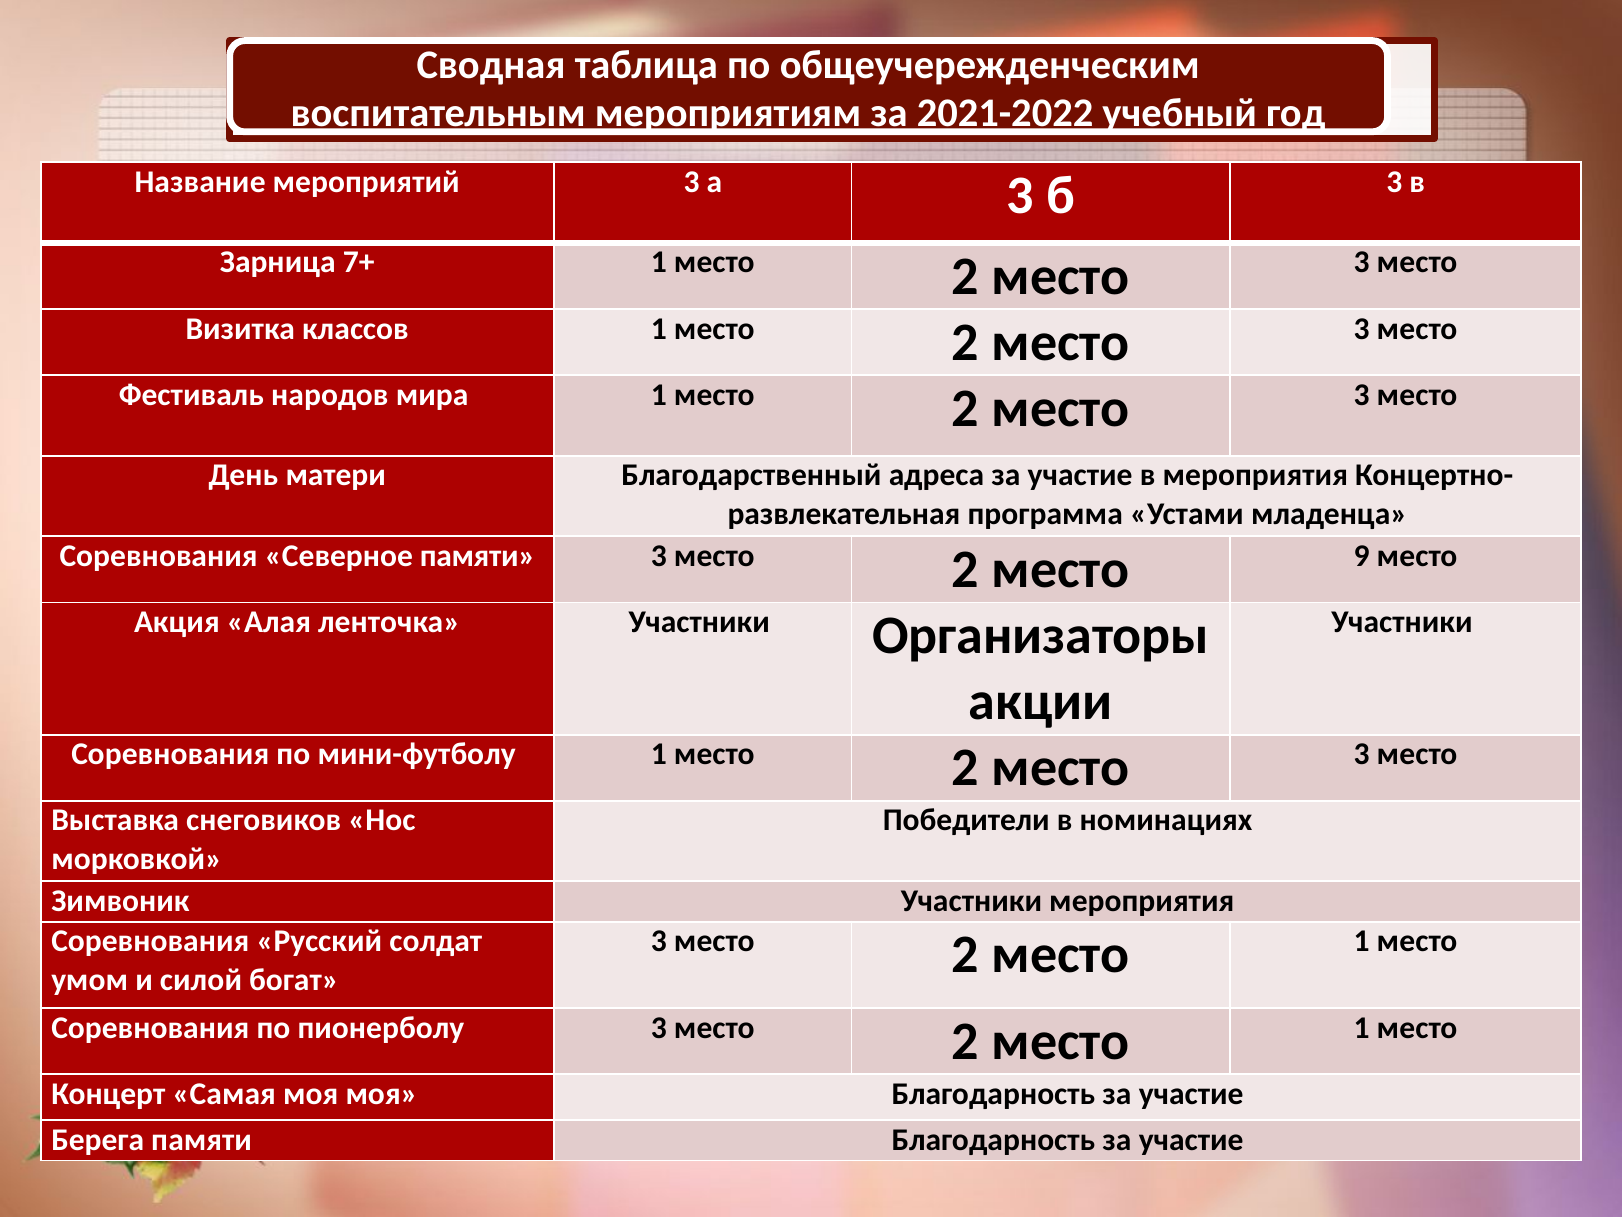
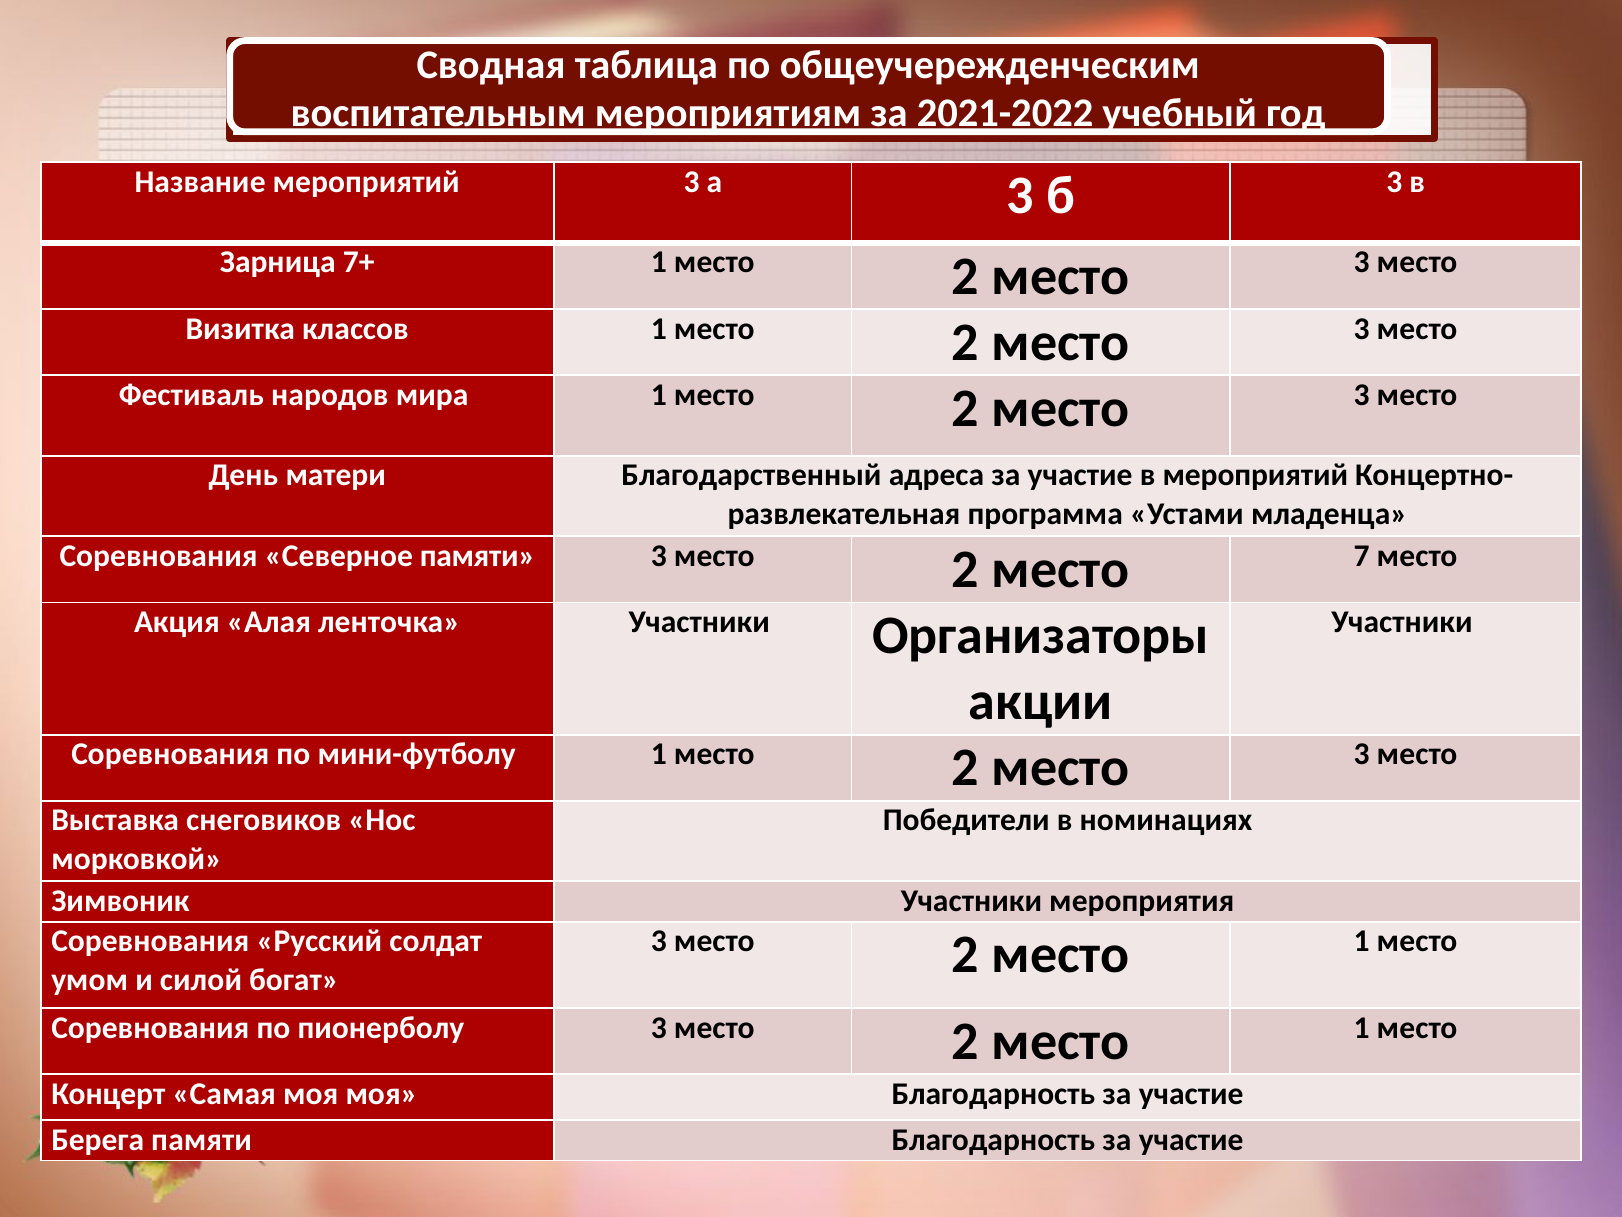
в мероприятия: мероприятия -> мероприятий (1255, 475)
9: 9 -> 7 (1362, 556)
